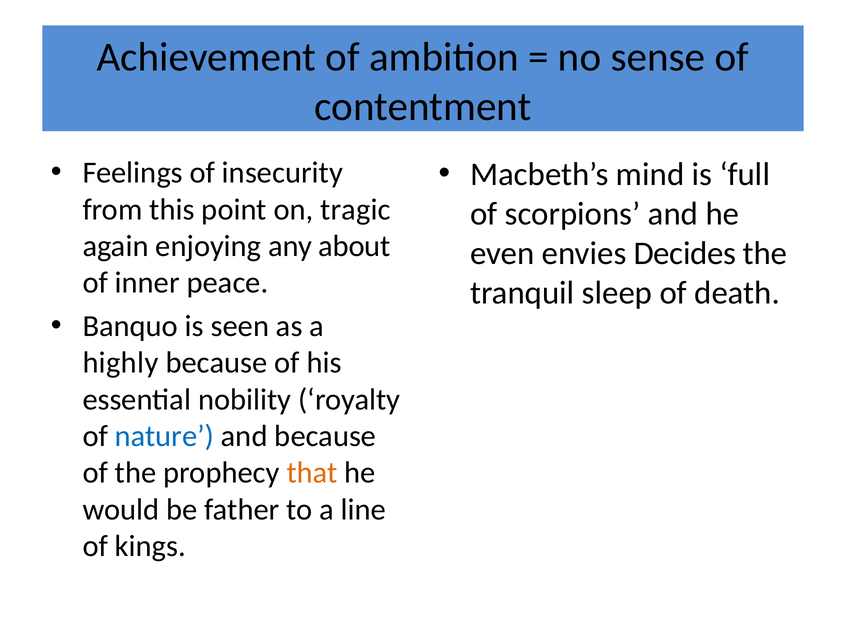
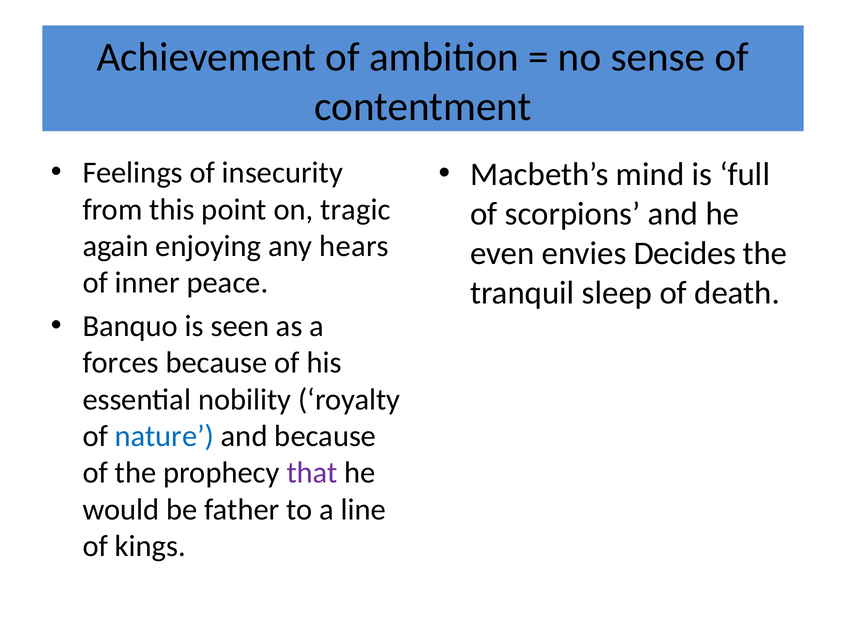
about: about -> hears (354, 246)
highly: highly -> forces (121, 363)
that colour: orange -> purple (312, 472)
